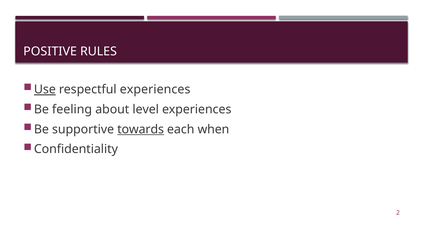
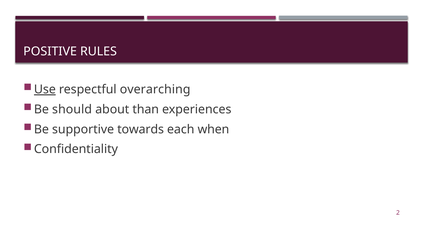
respectful experiences: experiences -> overarching (155, 89)
feeling: feeling -> should (72, 109)
level: level -> than (146, 109)
towards underline: present -> none (141, 129)
